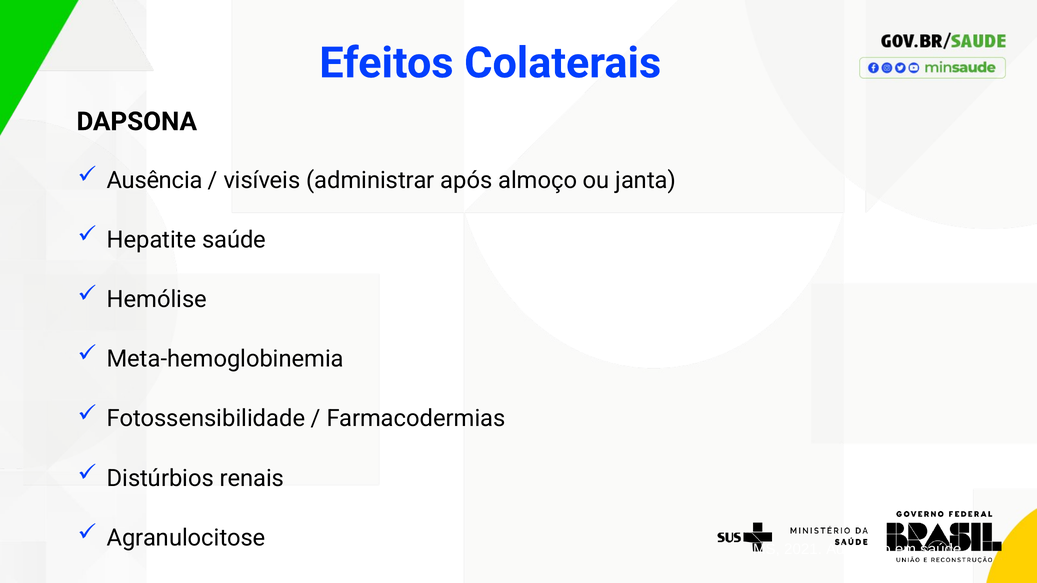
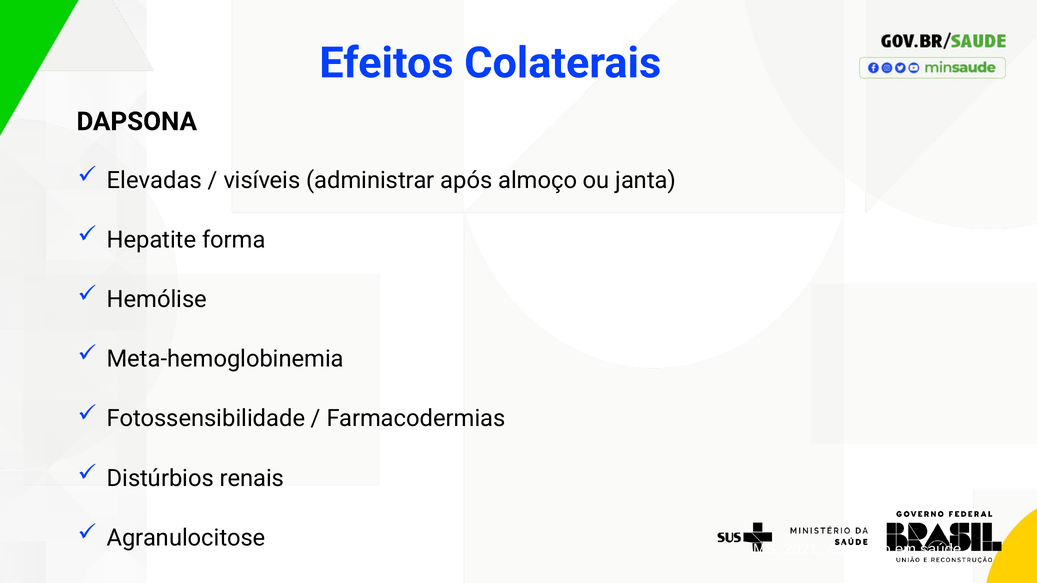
Ausência: Ausência -> Elevadas (154, 180)
Hepatite saúde: saúde -> forma (234, 240)
